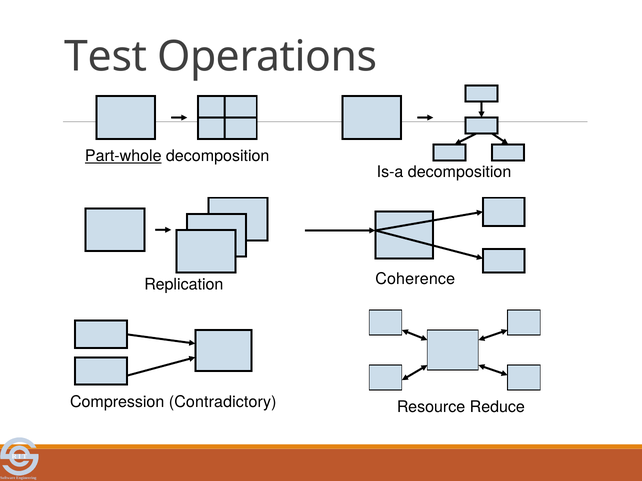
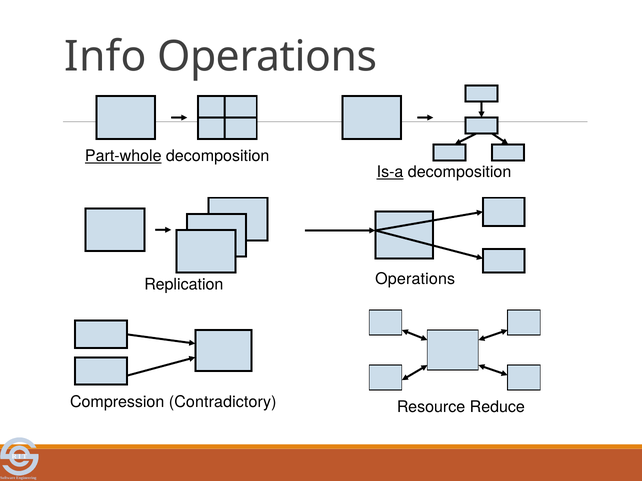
Test: Test -> Info (105, 57)
Is-a underline: none -> present (390, 172)
Replication Coherence: Coherence -> Operations (415, 279)
